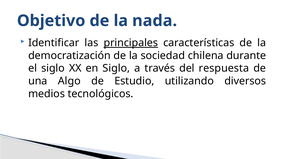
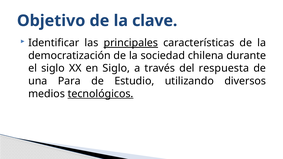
nada: nada -> clave (155, 21)
Algo: Algo -> Para (69, 81)
tecnológicos underline: none -> present (101, 94)
